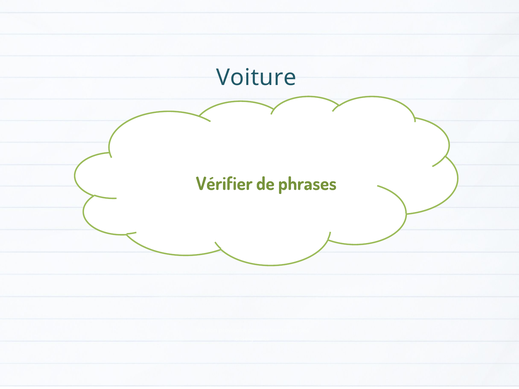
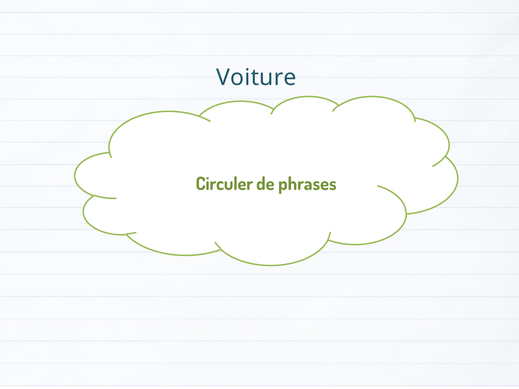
Vérifier: Vérifier -> Circuler (224, 184)
